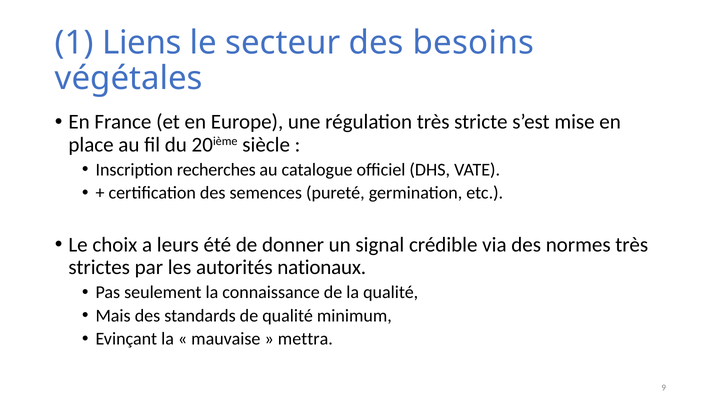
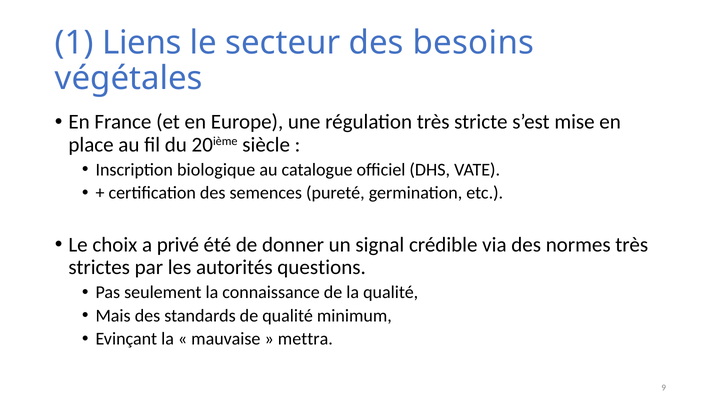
recherches: recherches -> biologique (216, 169)
leurs: leurs -> privé (178, 244)
nationaux: nationaux -> questions (322, 267)
